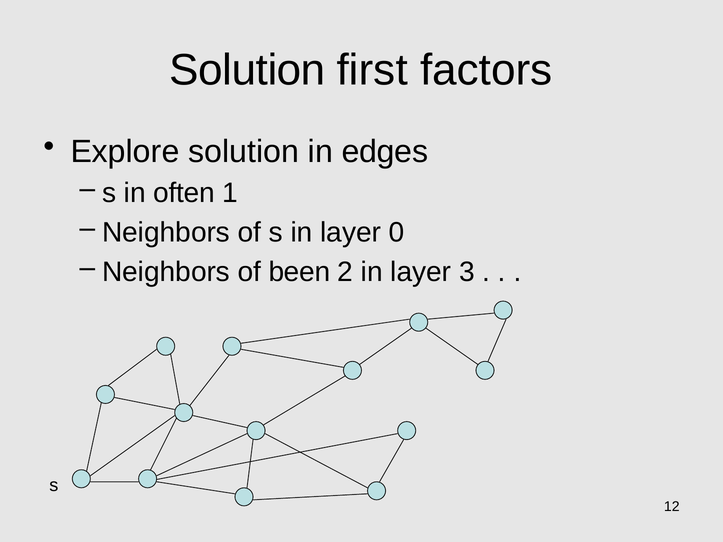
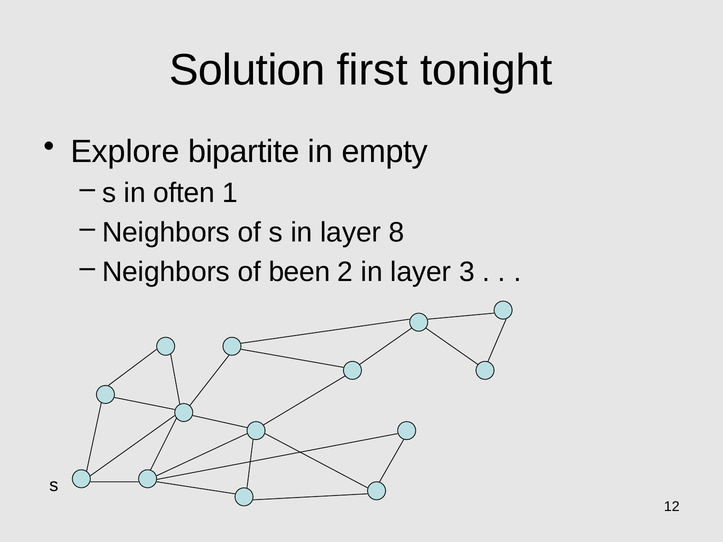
factors: factors -> tonight (486, 70)
Explore solution: solution -> bipartite (244, 152)
edges: edges -> empty (385, 152)
0: 0 -> 8 (397, 233)
